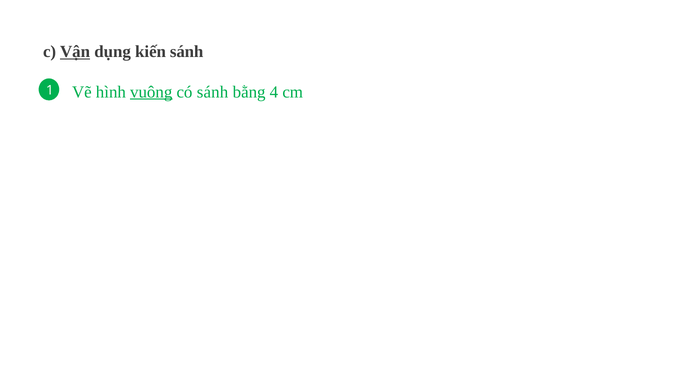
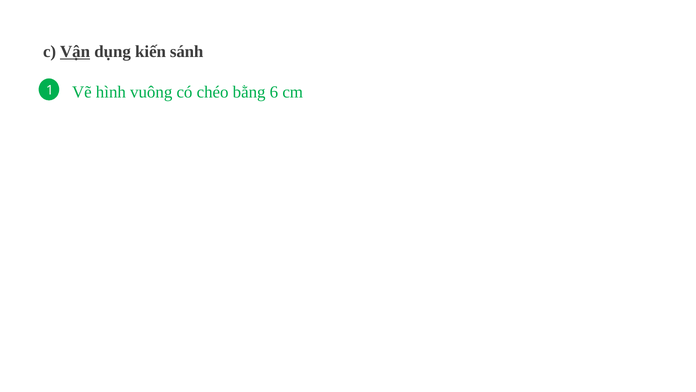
vuông underline: present -> none (151, 92)
có sánh: sánh -> chéo (213, 92)
4: 4 -> 6 (274, 92)
